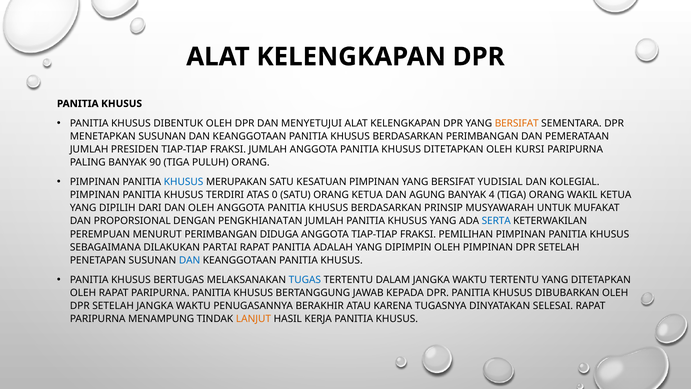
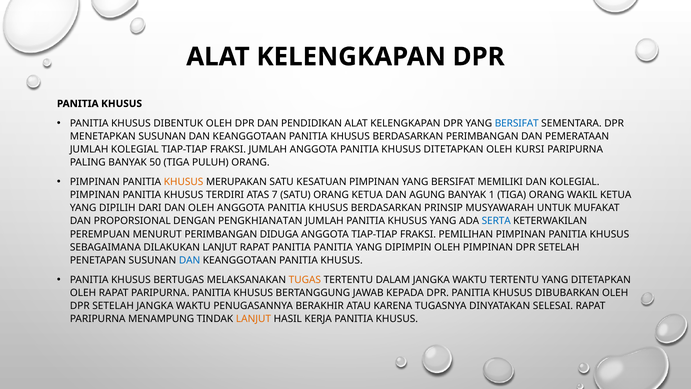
MENYETUJUI: MENYETUJUI -> PENDIDIKAN (312, 123)
BERSIFAT colour: orange -> blue (517, 123)
JUMLAH PRESIDEN: PRESIDEN -> KOLEGIAL (135, 149)
90: 90 -> 50 (155, 162)
KHUSUS colour: blue -> orange (184, 182)
YUDISIAL: YUDISIAL -> MEMILIKI (500, 182)
0: 0 -> 7 (275, 195)
4: 4 -> 1 (492, 195)
DILAKUKAN PARTAI: PARTAI -> LANJUT (220, 247)
PANITIA ADALAH: ADALAH -> PANITIA (333, 247)
TUGAS colour: blue -> orange (305, 280)
